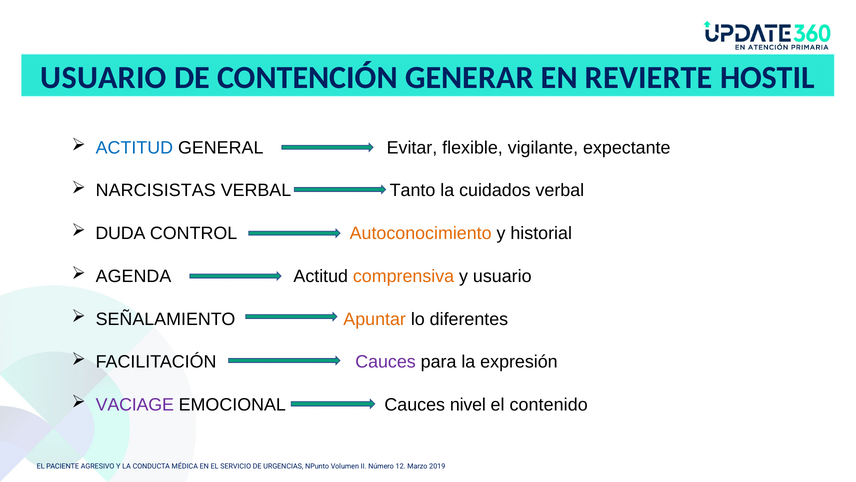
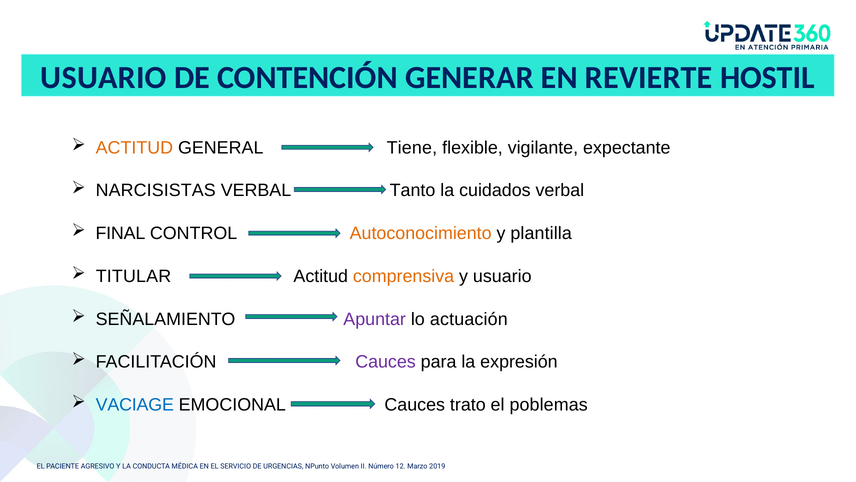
ACTITUD colour: blue -> orange (134, 148)
Evitar: Evitar -> Tiene (412, 148)
DUDA: DUDA -> FINAL (120, 233)
historial: historial -> plantilla (541, 233)
AGENDA: AGENDA -> TITULAR (133, 276)
Apuntar colour: orange -> purple (375, 319)
diferentes: diferentes -> actuación (469, 319)
VACIAGE colour: purple -> blue (135, 404)
nivel: nivel -> trato (468, 404)
contenido: contenido -> poblemas (549, 404)
